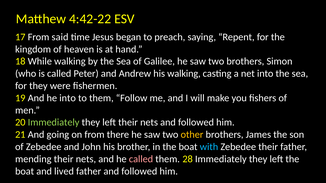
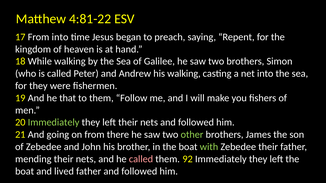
4:42-22: 4:42-22 -> 4:81-22 (90, 19)
From said: said -> into (60, 37)
he into: into -> that (68, 98)
other colour: yellow -> light green (192, 135)
with colour: light blue -> light green (209, 147)
28: 28 -> 92 (188, 159)
